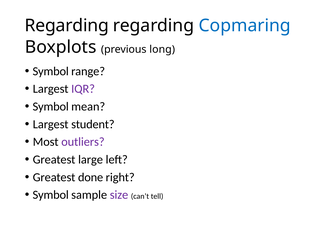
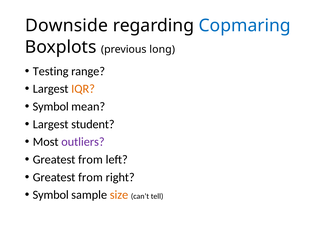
Regarding: Regarding -> Downside (67, 26)
Symbol: Symbol -> Testing (51, 71)
IQR colour: purple -> orange (83, 89)
large: large -> from (90, 160)
done: done -> from (90, 177)
size colour: purple -> orange (119, 195)
